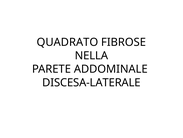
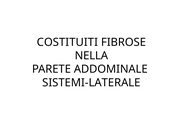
QUADRATO: QUADRATO -> COSTITUITI (67, 42)
DISCESA-LATERALE: DISCESA-LATERALE -> SISTEMI-LATERALE (91, 82)
